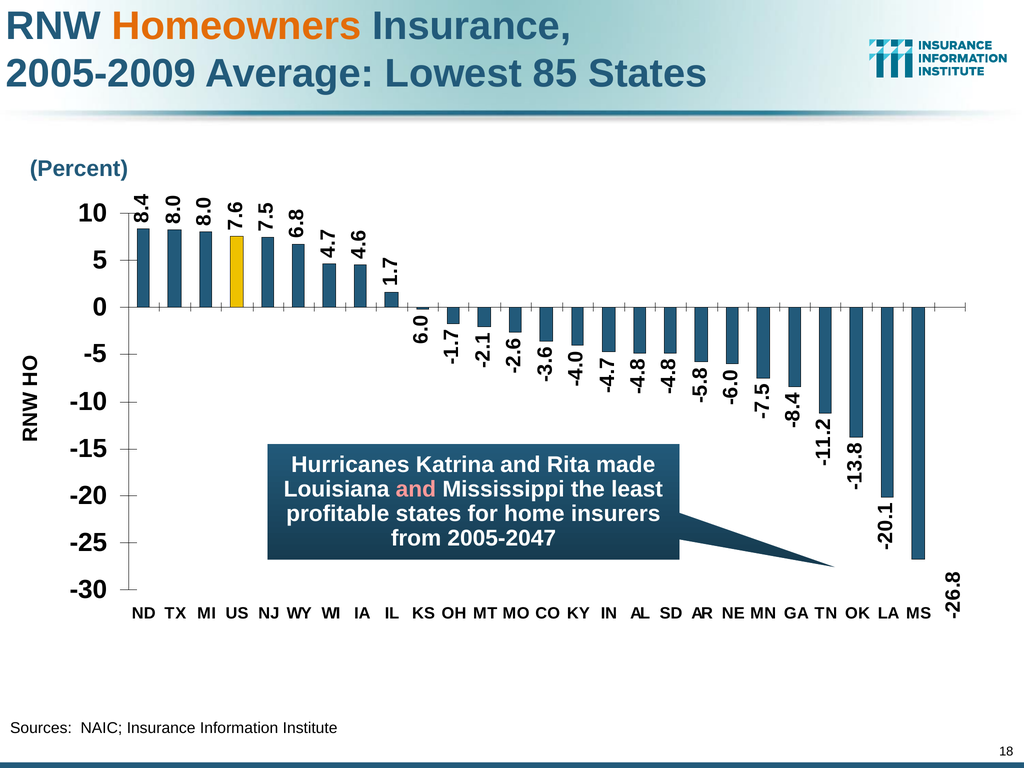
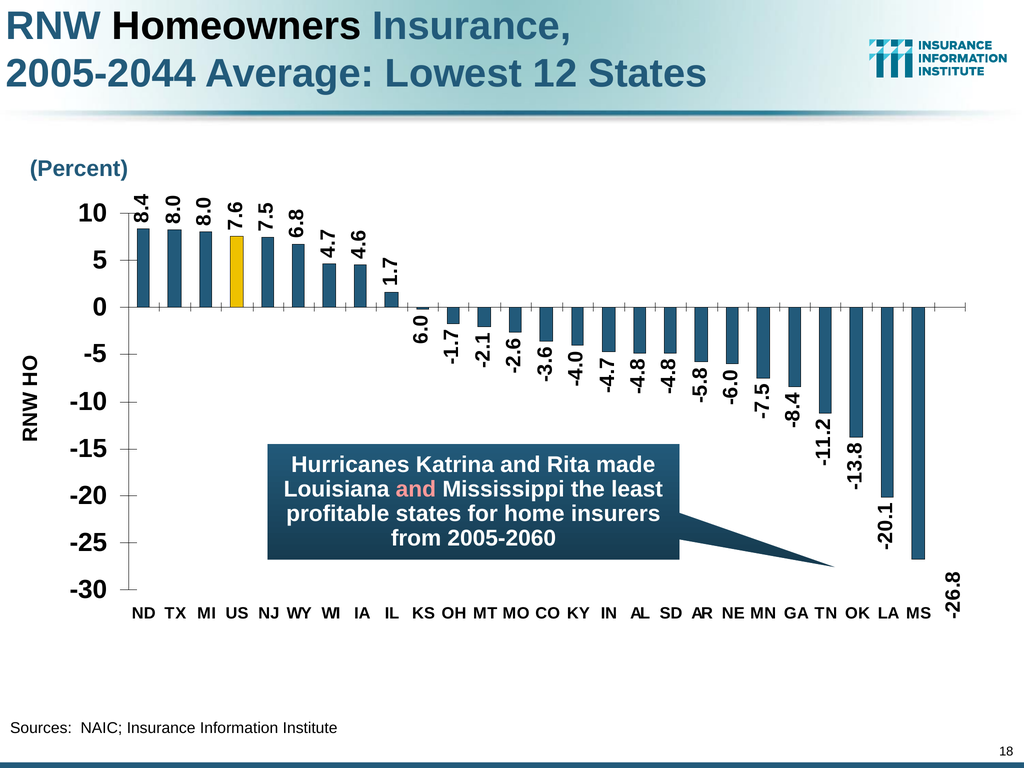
Homeowners colour: orange -> black (237, 26)
2005-2009: 2005-2009 -> 2005-2044 (101, 74)
85: 85 -> 12 (555, 74)
2005-2047: 2005-2047 -> 2005-2060 (502, 538)
